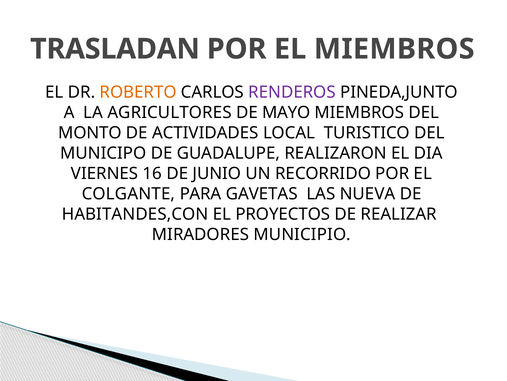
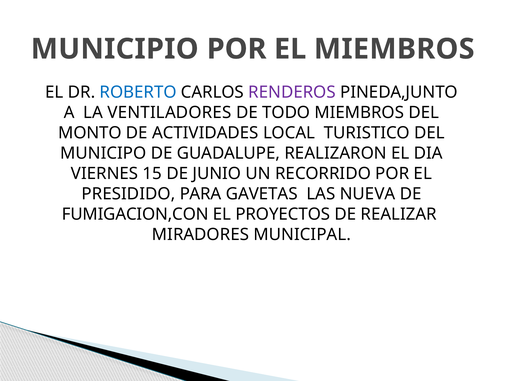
TRASLADAN: TRASLADAN -> MUNICIPIO (115, 49)
ROBERTO colour: orange -> blue (138, 92)
AGRICULTORES: AGRICULTORES -> VENTILADORES (170, 112)
MAYO: MAYO -> TODO (286, 112)
16: 16 -> 15 (152, 173)
COLGANTE: COLGANTE -> PRESIDIDO (128, 194)
HABITANDES,CON: HABITANDES,CON -> FUMIGACION,CON (135, 214)
MUNICIPIO: MUNICIPIO -> MUNICIPAL (302, 234)
